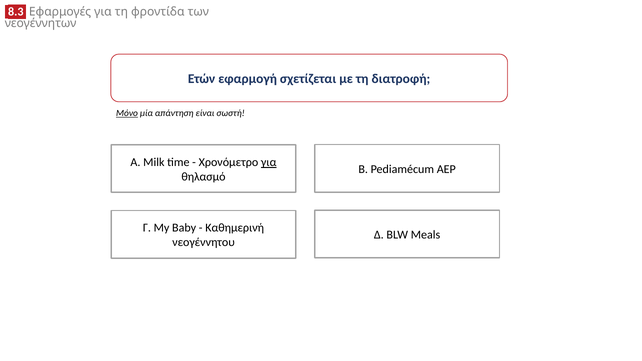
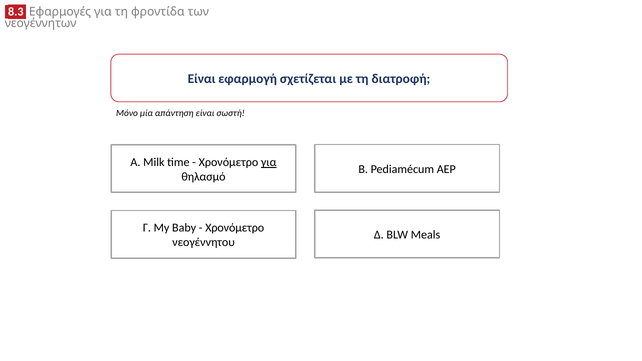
Ετών: Ετών -> Είναι (202, 79)
Μόνο underline: present -> none (127, 113)
Καθημερινή: Καθημερινή -> Χρονόμετρο (235, 228)
